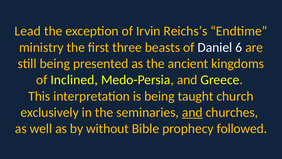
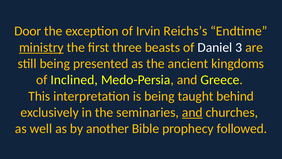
Lead: Lead -> Door (28, 31)
ministry underline: none -> present (41, 47)
6: 6 -> 3 (239, 47)
church: church -> behind (235, 96)
without: without -> another (108, 128)
